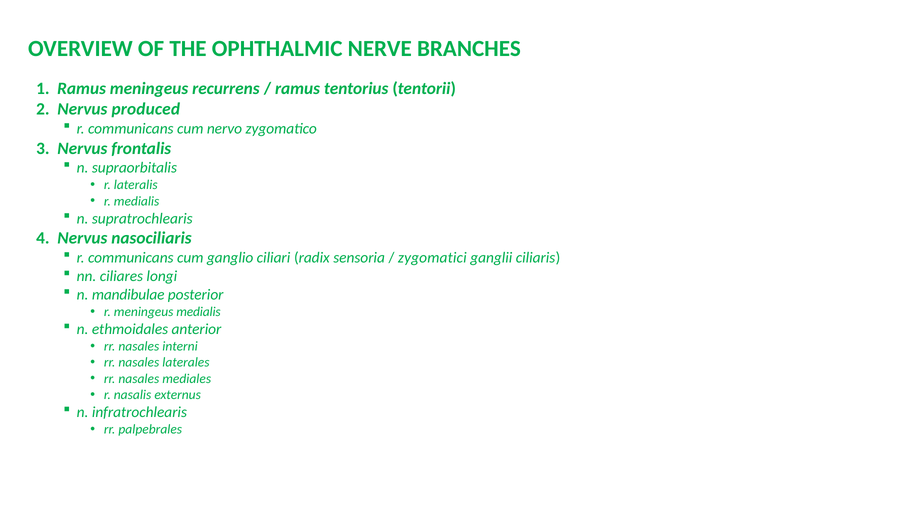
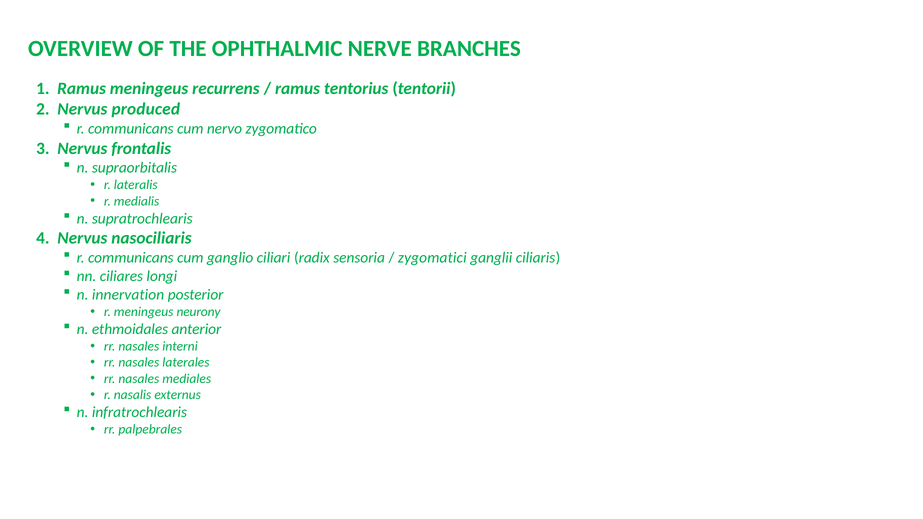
mandibulae: mandibulae -> innervation (128, 295)
meningeus medialis: medialis -> neurony (198, 312)
